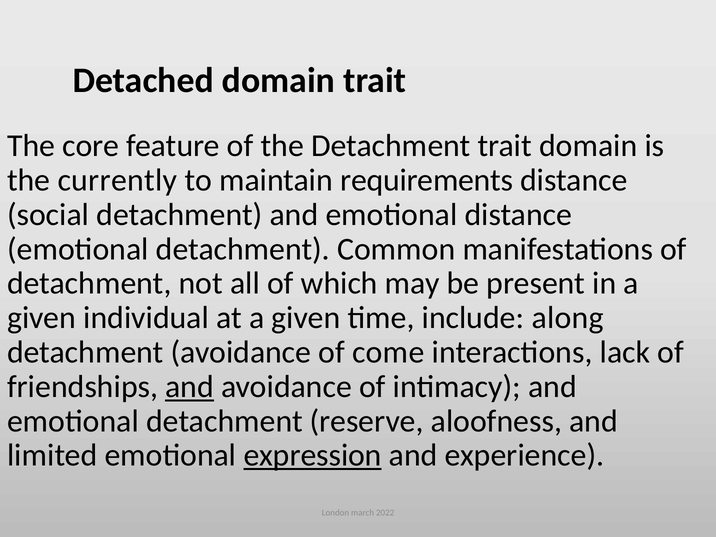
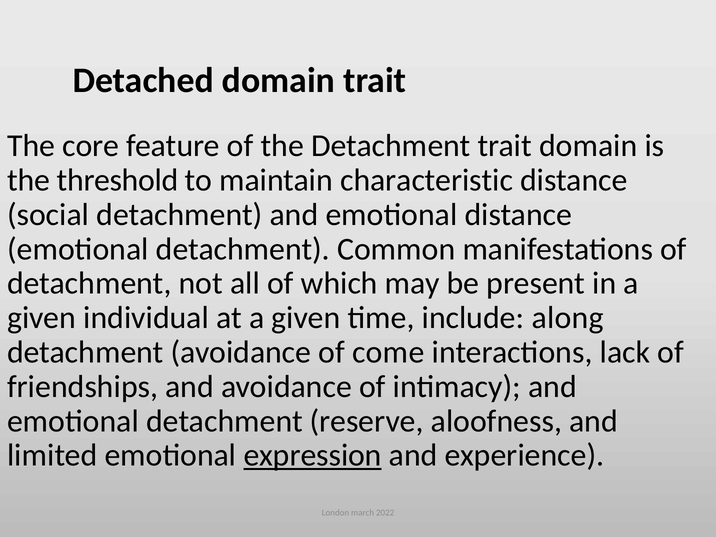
currently: currently -> threshold (118, 180)
requirements: requirements -> characteristic (427, 180)
and underline: present -> none (190, 387)
